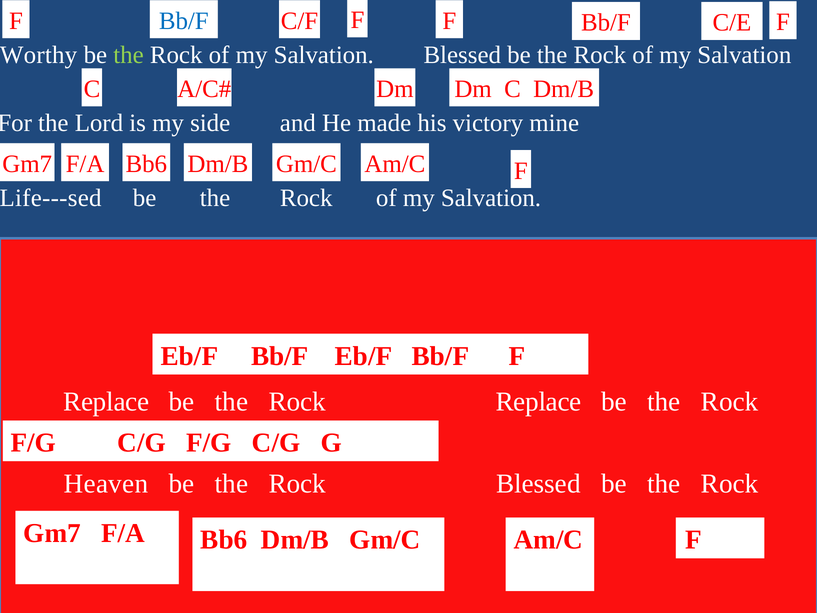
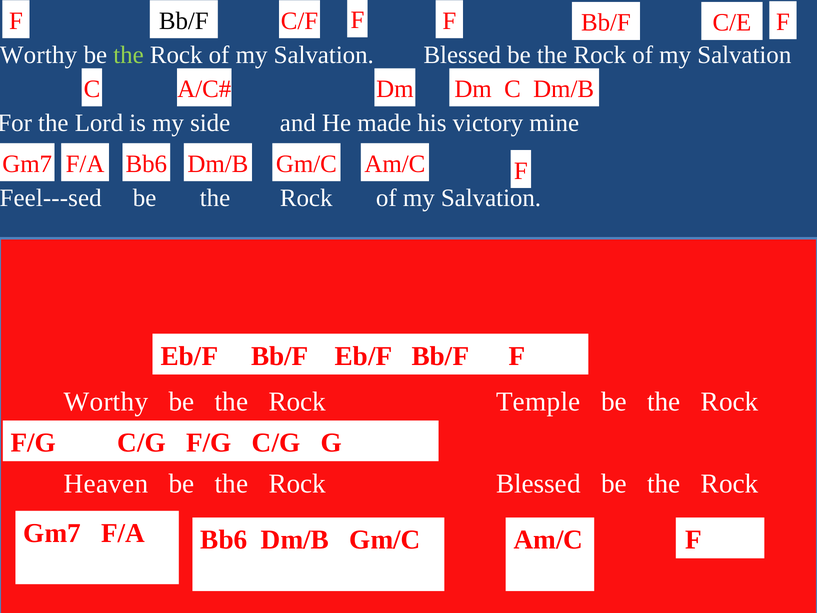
Bb/F colour: blue -> black (184, 21)
Life---sed: Life---sed -> Feel---sed (51, 198)
Replace: Replace -> Worthy (106, 402)
Rock Replace: Replace -> Temple (538, 402)
